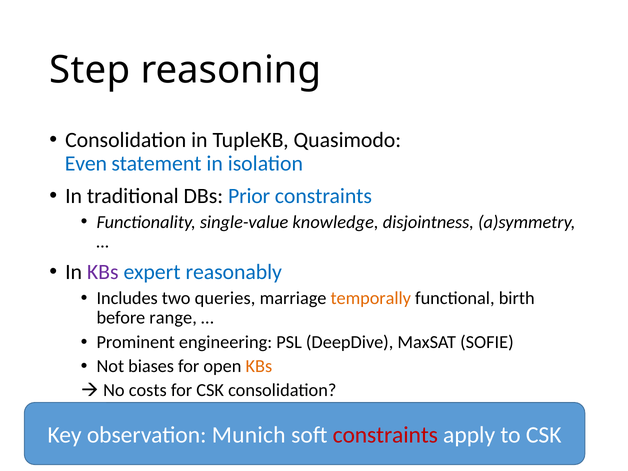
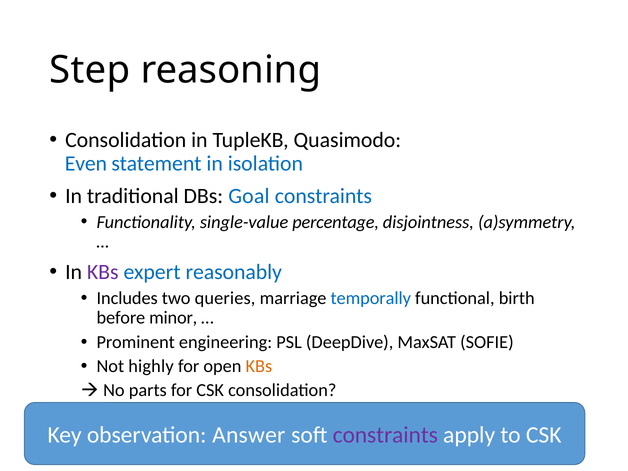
Prior: Prior -> Goal (249, 196)
knowledge: knowledge -> percentage (336, 222)
temporally colour: orange -> blue (371, 298)
range: range -> minor (173, 318)
biases: biases -> highly (151, 366)
costs: costs -> parts (148, 390)
Munich: Munich -> Answer (249, 435)
constraints colour: red -> purple (385, 435)
